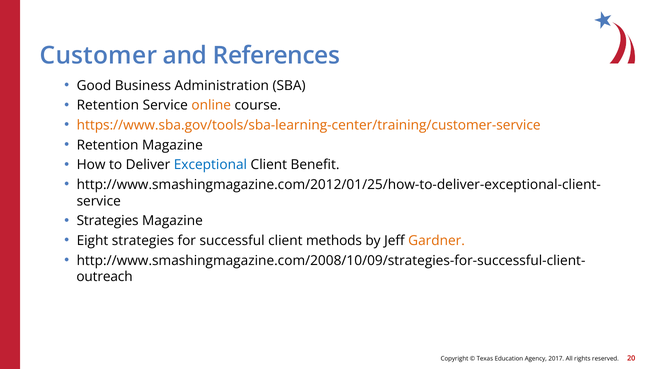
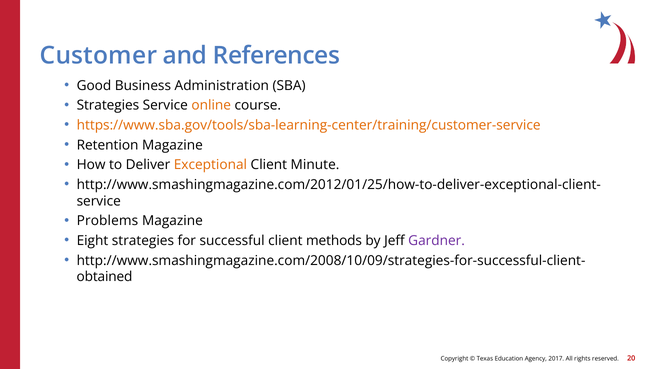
Retention: Retention -> Strategies (108, 105)
Exceptional colour: blue -> orange (210, 165)
Benefit: Benefit -> Minute (315, 165)
Strategies: Strategies -> Problems (107, 221)
Gardner colour: orange -> purple (437, 240)
outreach: outreach -> obtained (105, 277)
